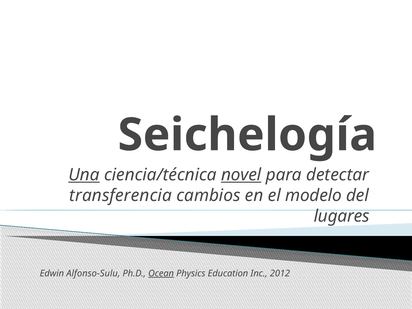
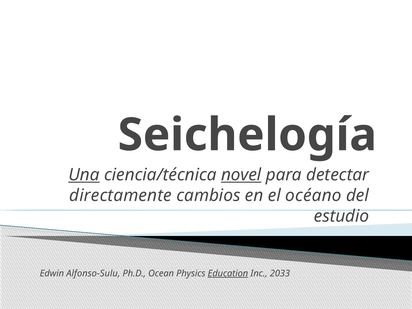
transferencia: transferencia -> directamente (121, 195)
modelo: modelo -> océano (313, 195)
lugares: lugares -> estudio (342, 216)
Ocean underline: present -> none (161, 273)
Education underline: none -> present (228, 273)
2012: 2012 -> 2033 (280, 273)
